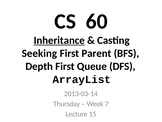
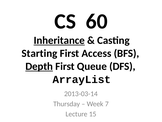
Seeking: Seeking -> Starting (39, 53)
Parent: Parent -> Access (96, 53)
Depth underline: none -> present (39, 66)
